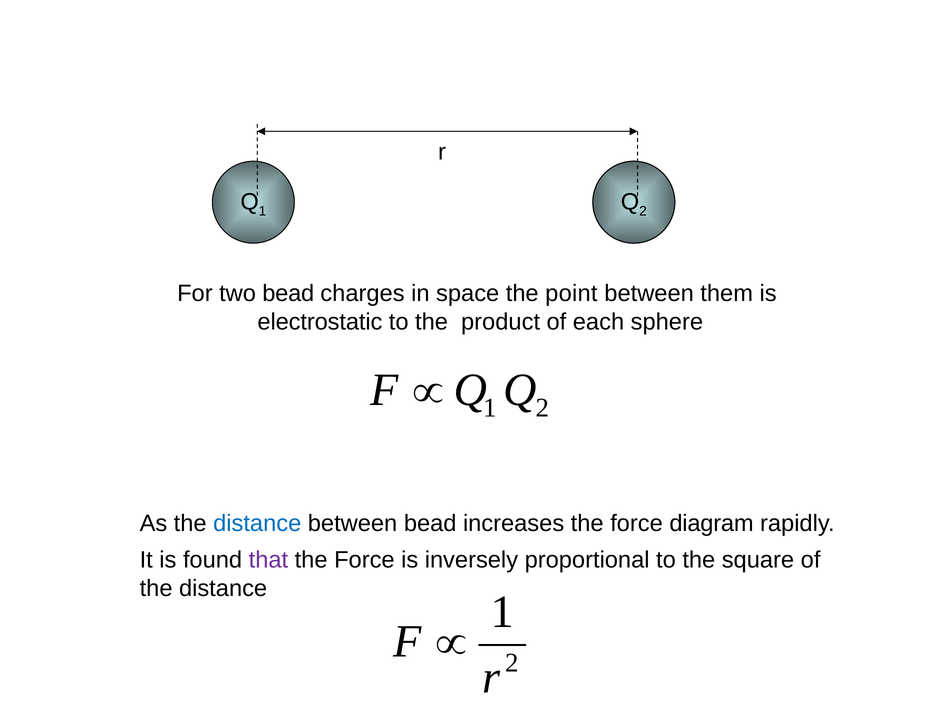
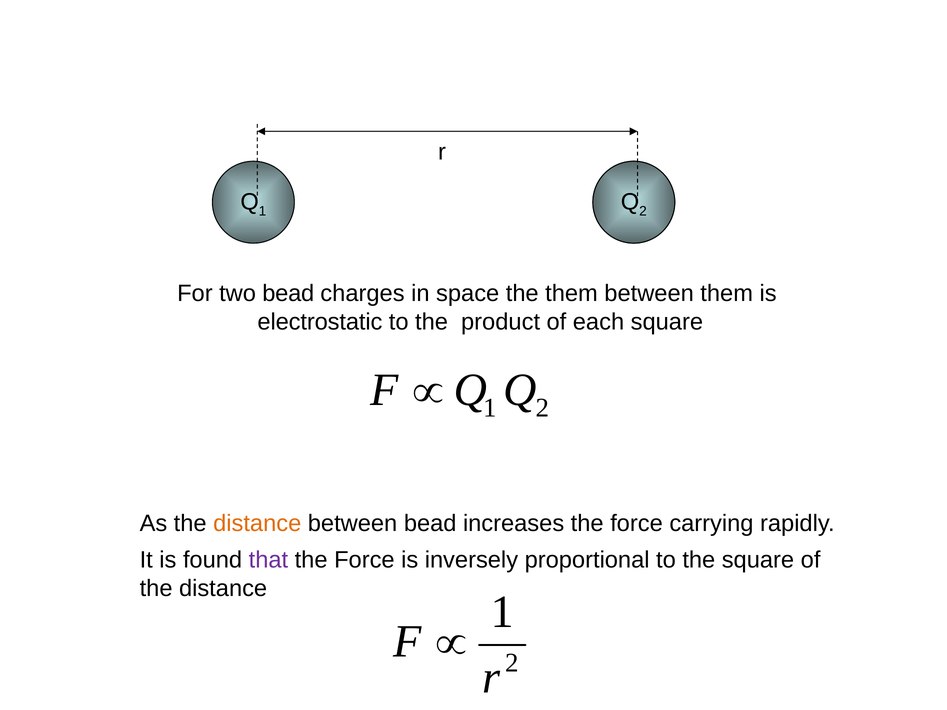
the point: point -> them (571, 294)
each sphere: sphere -> square (667, 322)
distance colour: blue -> orange (257, 524)
diagram: diagram -> carrying (711, 524)
